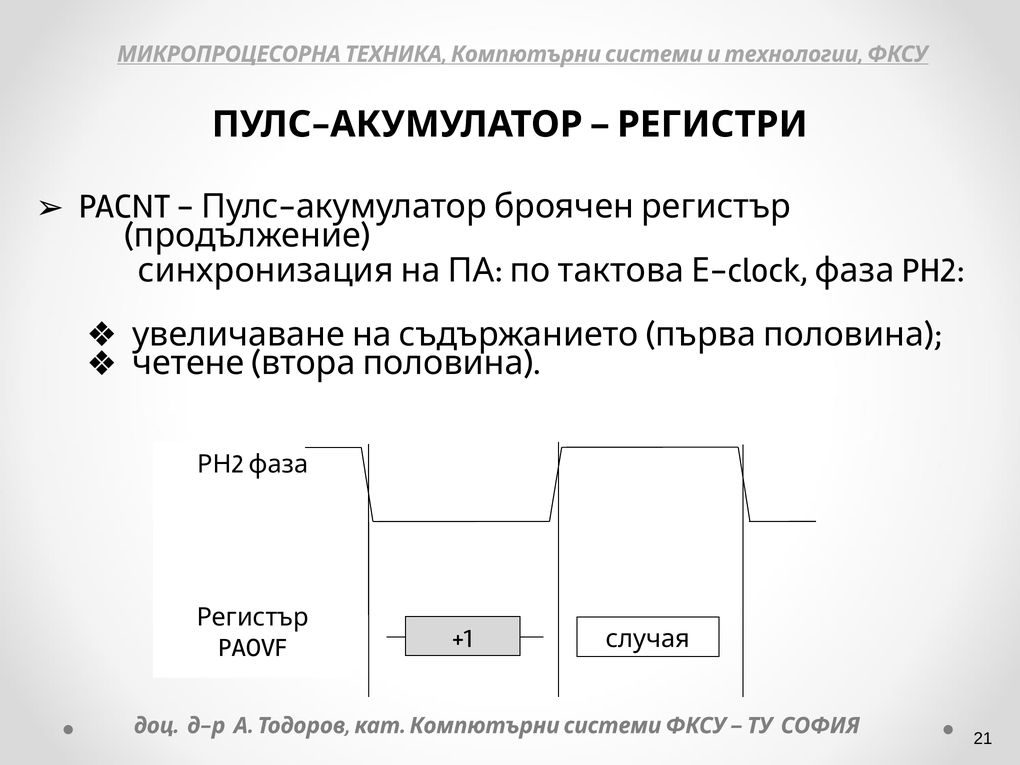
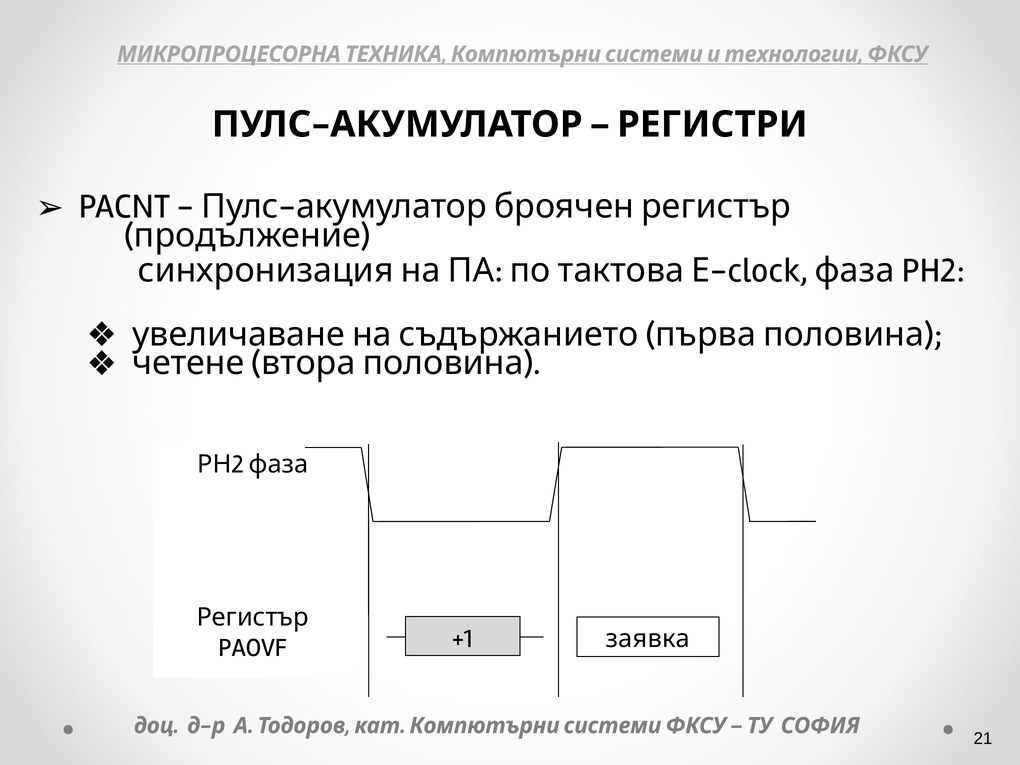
случая: случая -> заявка (648, 639)
